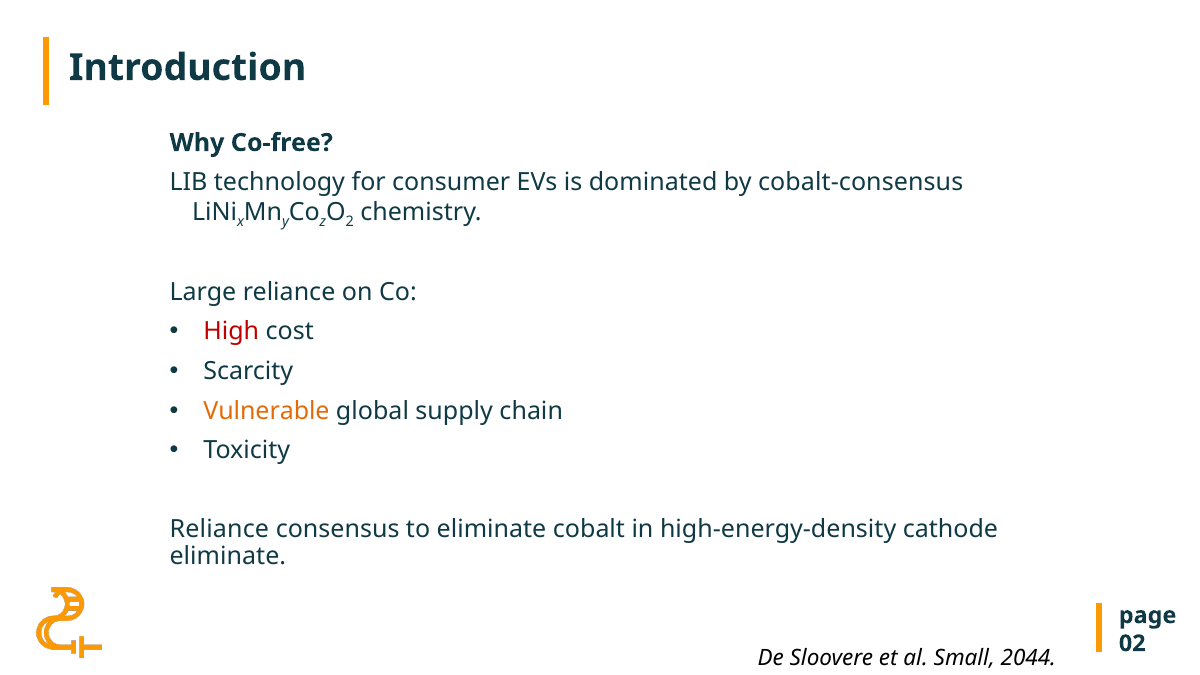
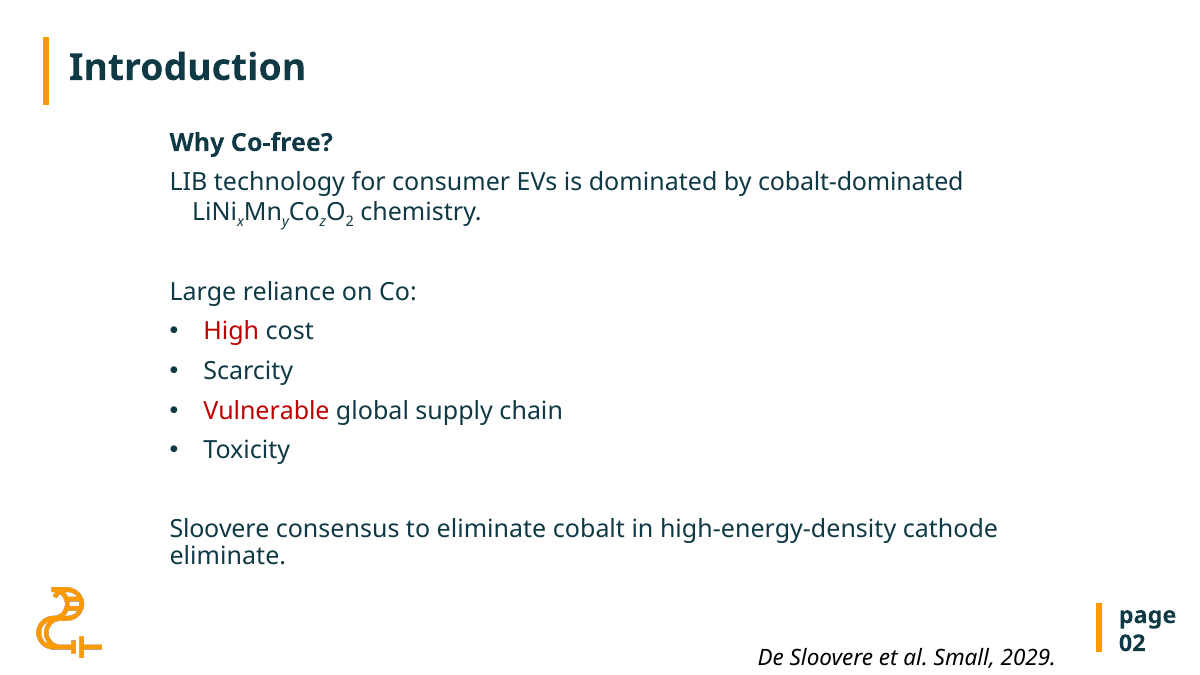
cobalt-consensus: cobalt-consensus -> cobalt-dominated (861, 182)
Vulnerable colour: orange -> red (266, 411)
Reliance: Reliance -> Sloovere (220, 529)
2044: 2044 -> 2029 (1028, 658)
